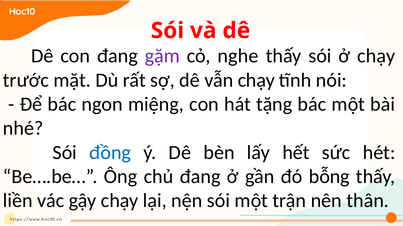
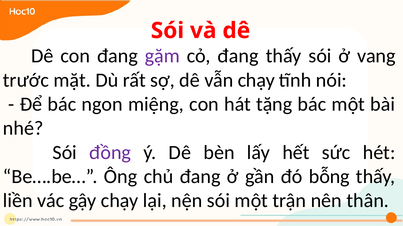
cỏ nghe: nghe -> đang (238, 56)
ở chạy: chạy -> vang (376, 56)
đồng colour: blue -> purple (110, 153)
